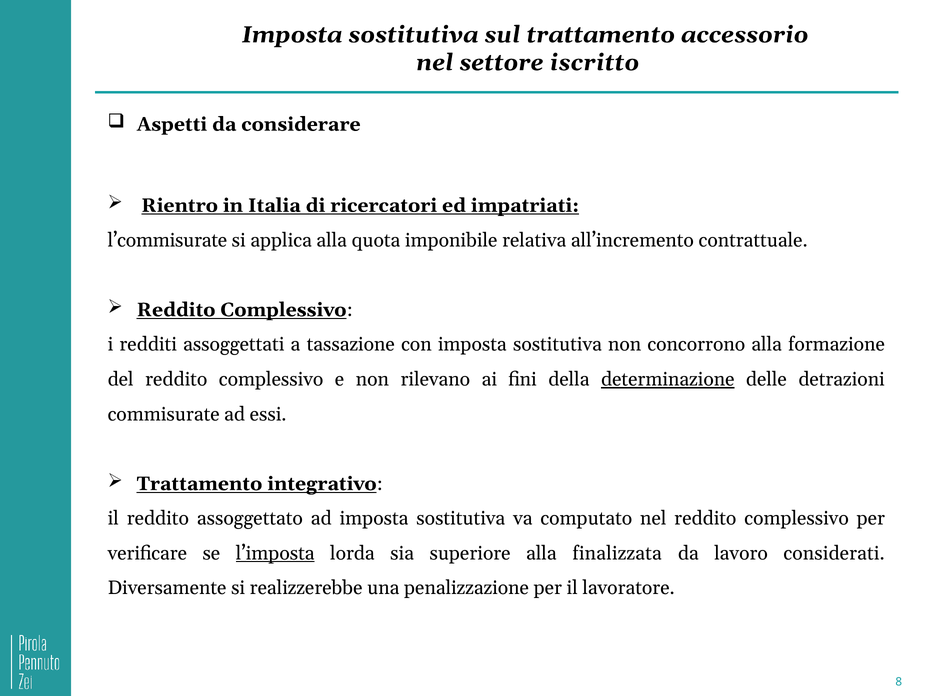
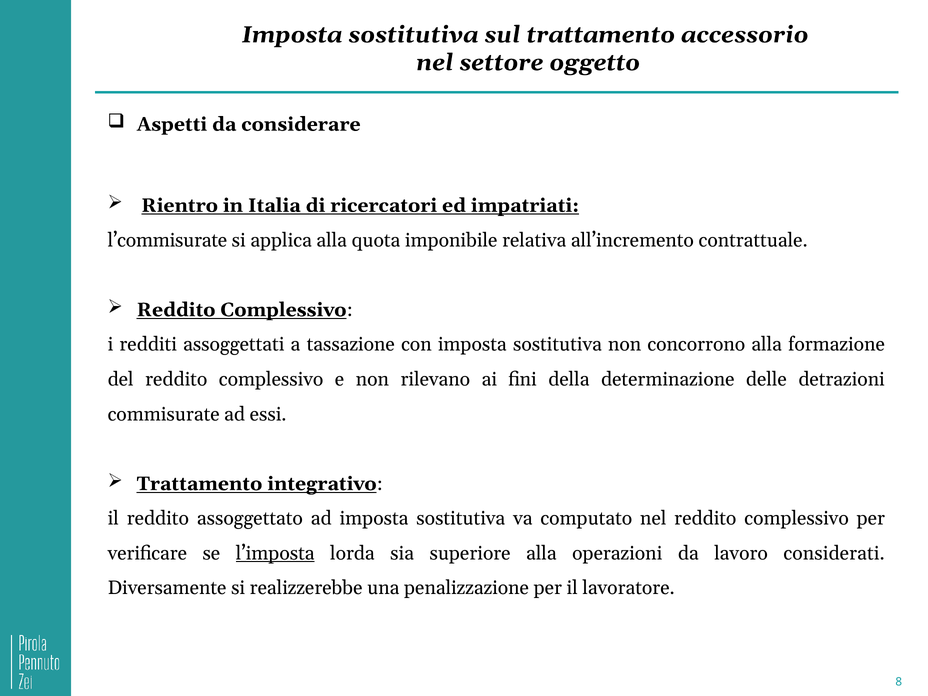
iscritto: iscritto -> oggetto (595, 63)
determinazione underline: present -> none (668, 379)
finalizzata: finalizzata -> operazioni (617, 553)
